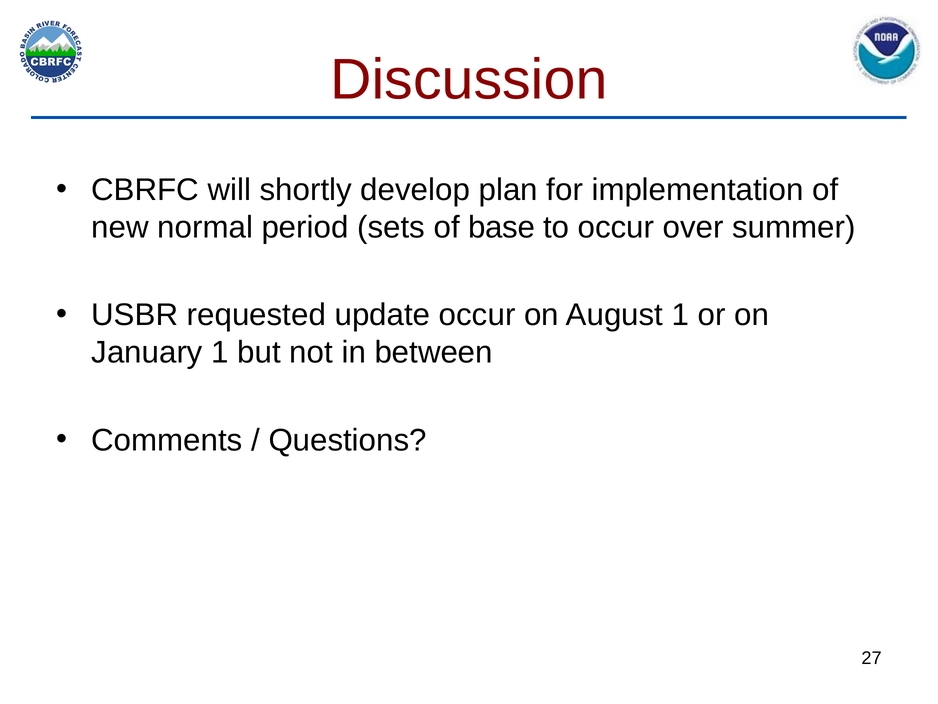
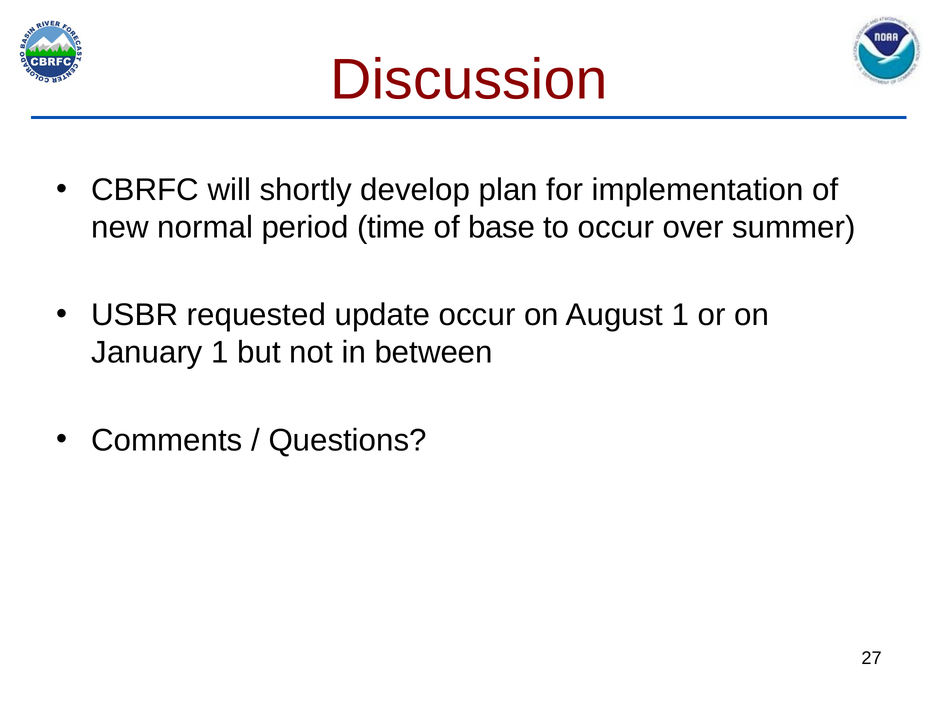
sets: sets -> time (391, 227)
